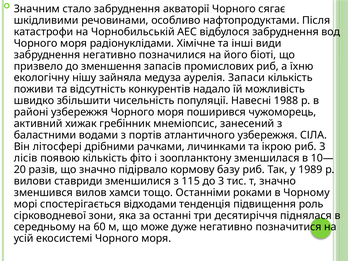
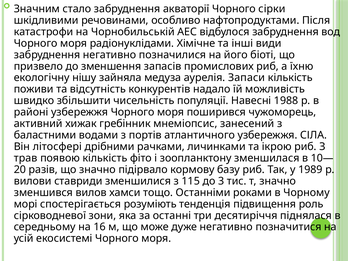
сягає: сягає -> сірки (272, 9)
лісів: лісів -> трав (26, 158)
відходами: відходами -> розуміють (150, 204)
60: 60 -> 16 (100, 227)
